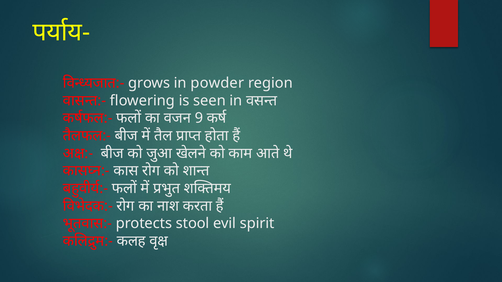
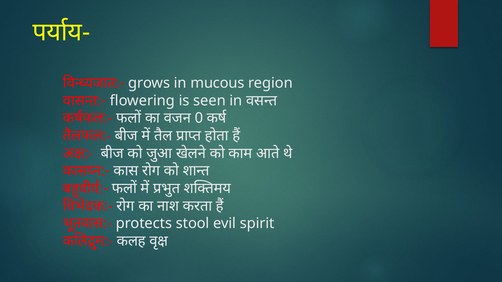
powder: powder -> mucous (218, 83)
9: 9 -> 0 (199, 118)
